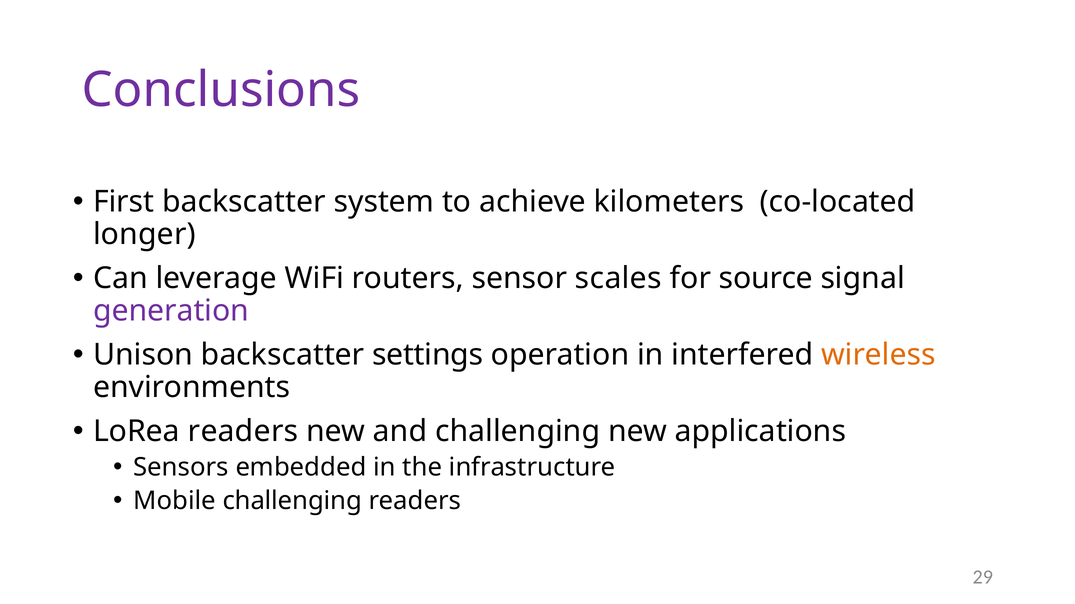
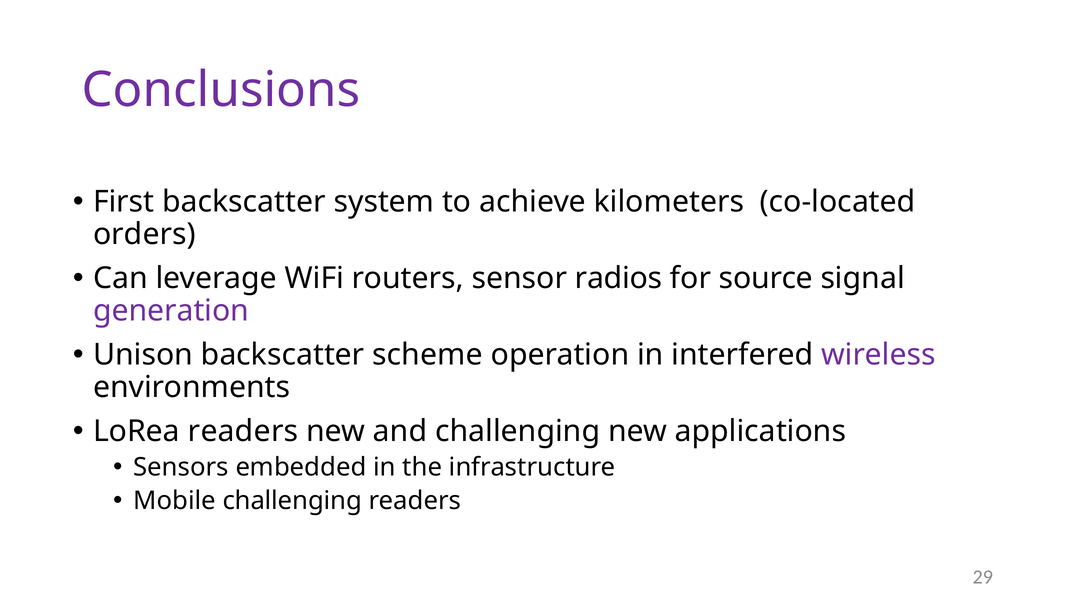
longer: longer -> orders (144, 235)
scales: scales -> radios (619, 279)
settings: settings -> scheme (428, 355)
wireless colour: orange -> purple (878, 355)
